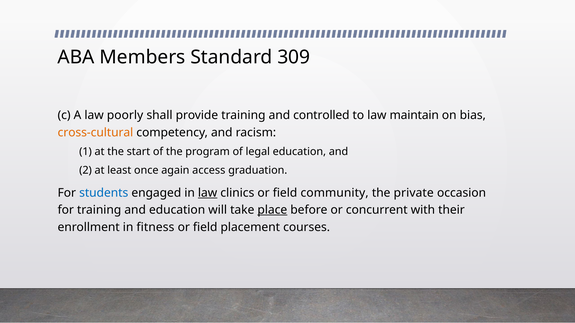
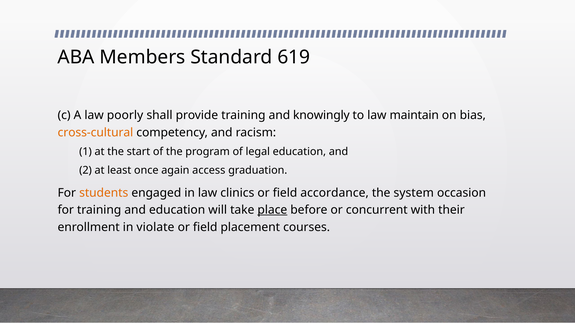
309: 309 -> 619 (294, 57)
controlled: controlled -> knowingly (321, 115)
students colour: blue -> orange (104, 193)
law underline: present -> none (208, 193)
community: community -> accordance (335, 193)
private: private -> system (414, 193)
fitness: fitness -> violate (155, 227)
